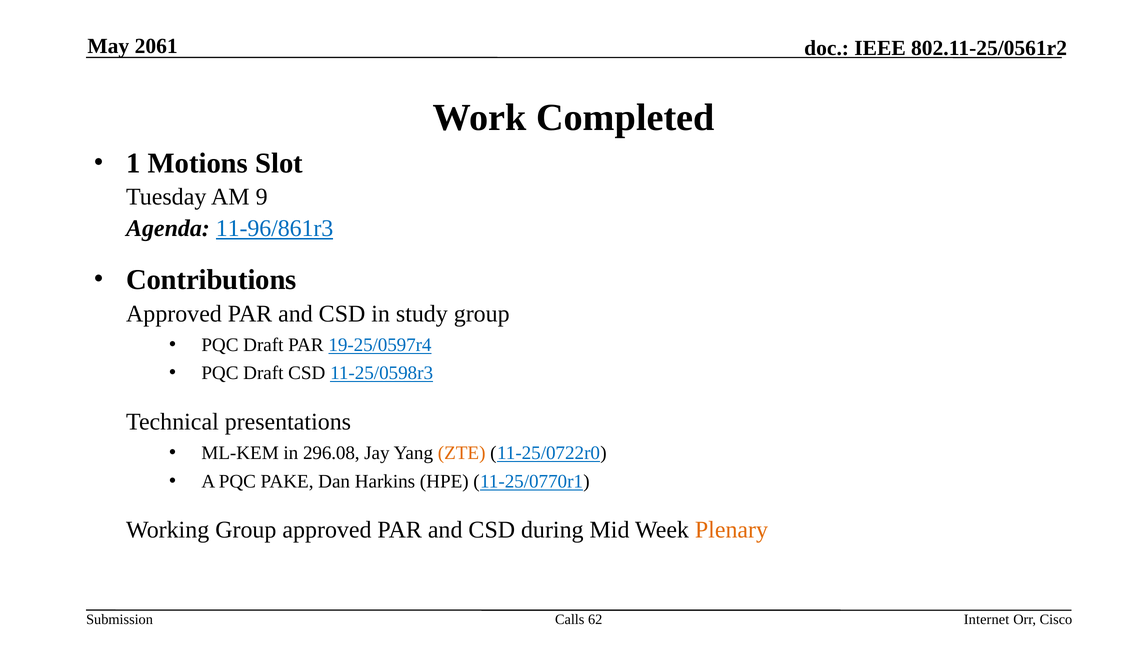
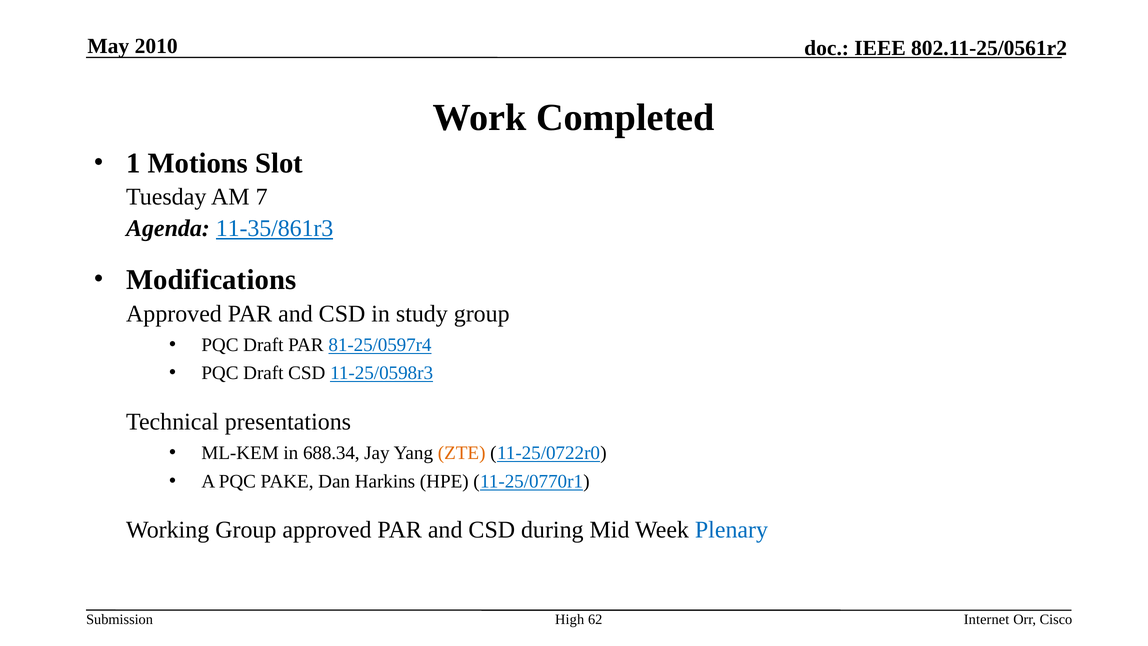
2061: 2061 -> 2010 (156, 46)
9: 9 -> 7 (262, 197)
11-96/861r3: 11-96/861r3 -> 11-35/861r3 (275, 228)
Contributions: Contributions -> Modifications (211, 280)
19-25/0597r4: 19-25/0597r4 -> 81-25/0597r4 (380, 345)
296.08: 296.08 -> 688.34 (331, 453)
Plenary colour: orange -> blue (731, 530)
Calls: Calls -> High (570, 619)
